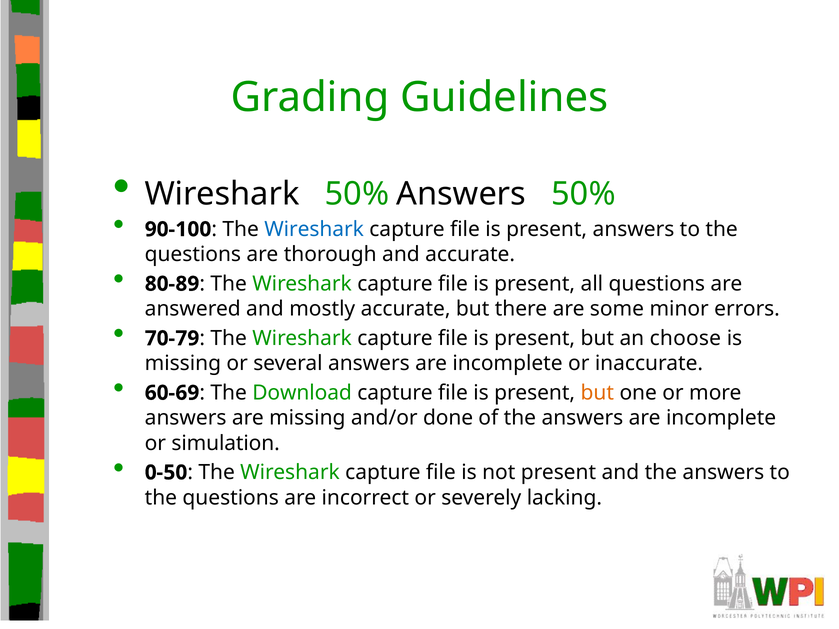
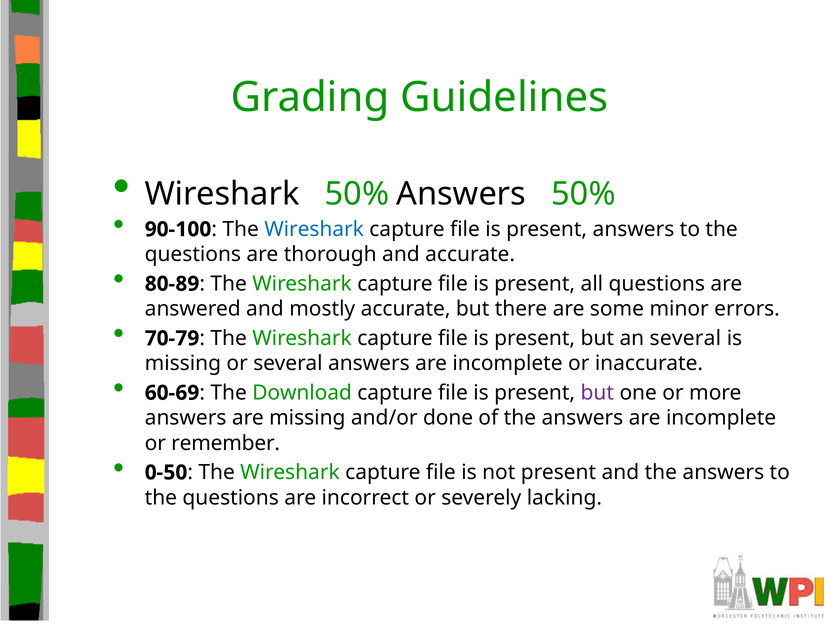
an choose: choose -> several (685, 338)
but colour: orange -> purple (597, 393)
simulation: simulation -> remember (226, 443)
